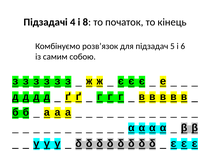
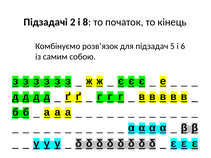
4: 4 -> 2 (73, 22)
